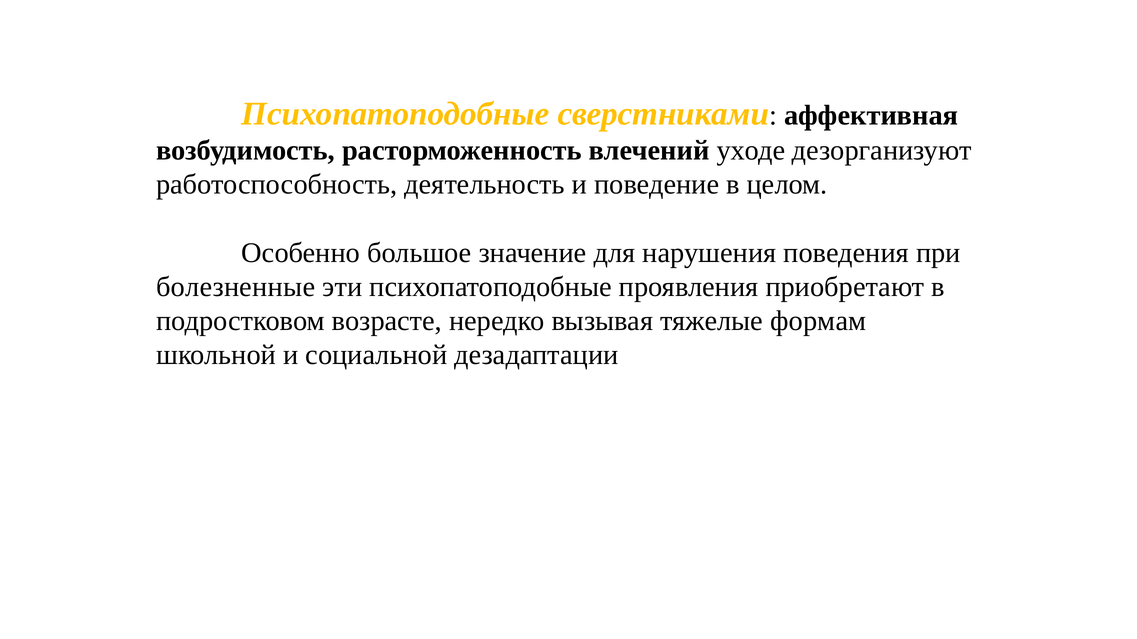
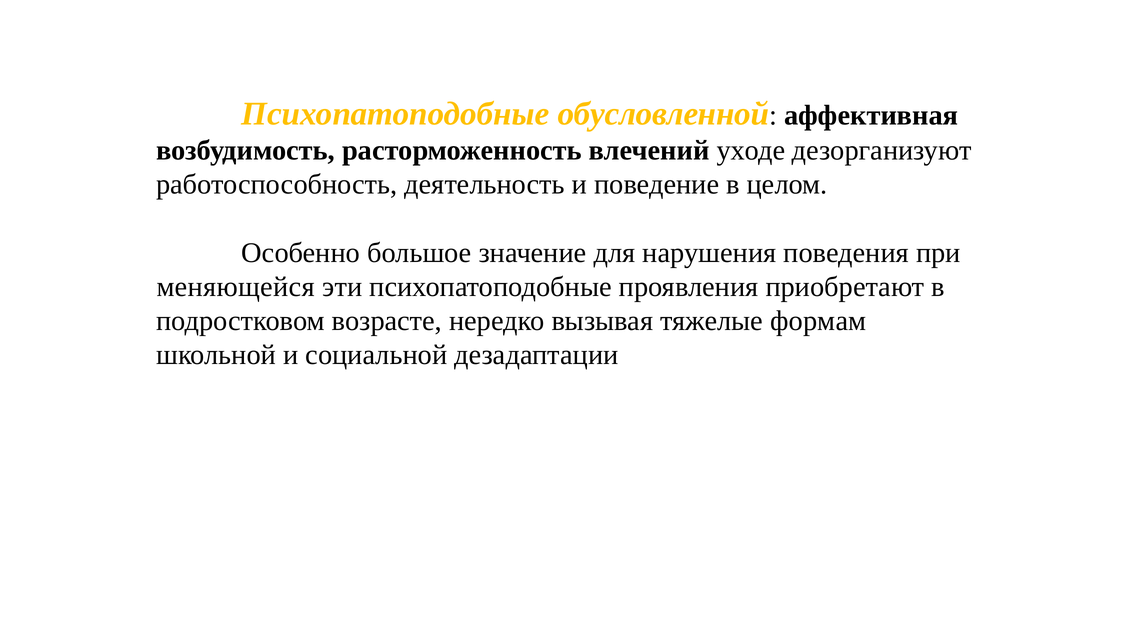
сверстниками: сверстниками -> обусловленной (663, 114)
болезненные: болезненные -> меняющейся (236, 287)
